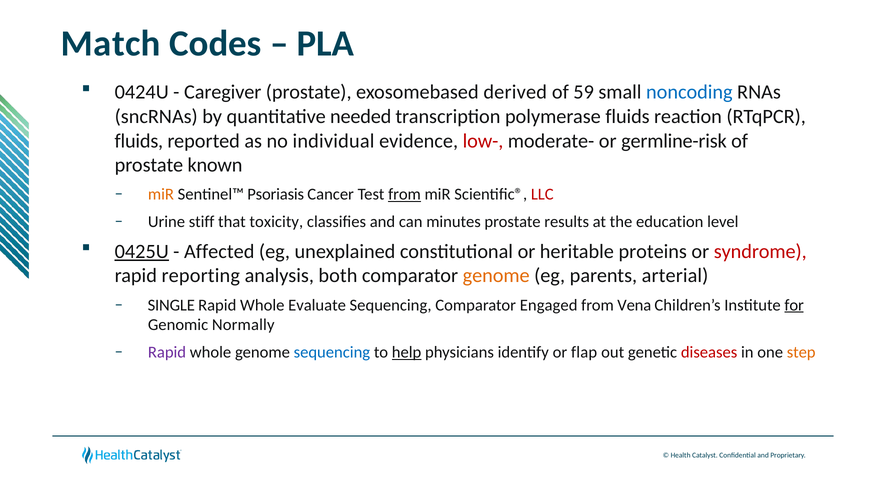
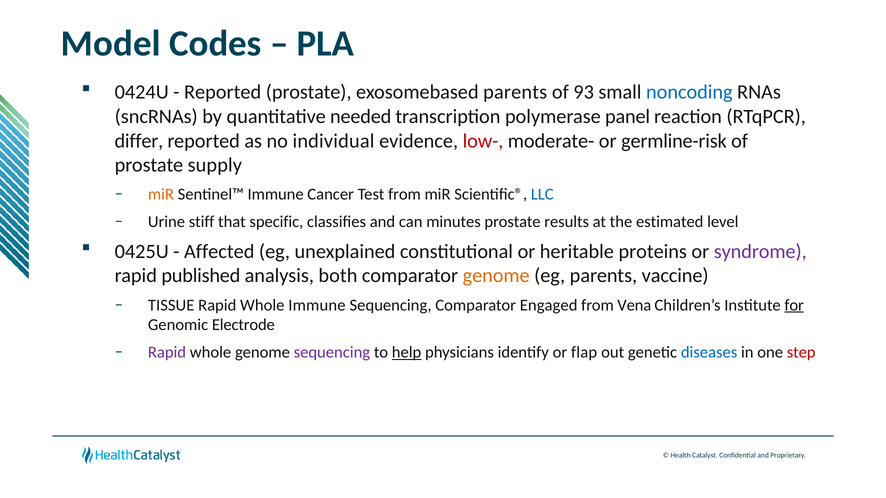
Match: Match -> Model (111, 43)
Caregiver: Caregiver -> Reported (223, 92)
exosomebased derived: derived -> parents (515, 92)
59: 59 -> 93 (584, 92)
polymerase fluids: fluids -> panel (628, 117)
fluids: fluids -> differ (139, 141)
known: known -> supply (215, 165)
Sentinel™ Psoriasis: Psoriasis -> Immune (276, 195)
from underline: present -> none (404, 195)
LLC colour: red -> blue (542, 195)
toxicity: toxicity -> specific (276, 222)
education: education -> estimated (670, 222)
0425U underline: present -> none (142, 252)
syndrome colour: red -> purple (760, 252)
reporting: reporting -> published (201, 276)
arterial: arterial -> vaccine (675, 276)
SINGLE: SINGLE -> TISSUE (171, 305)
Whole Evaluate: Evaluate -> Immune (317, 305)
Normally: Normally -> Electrode (243, 325)
sequencing colour: blue -> purple (332, 353)
diseases colour: red -> blue (709, 353)
step colour: orange -> red (801, 353)
